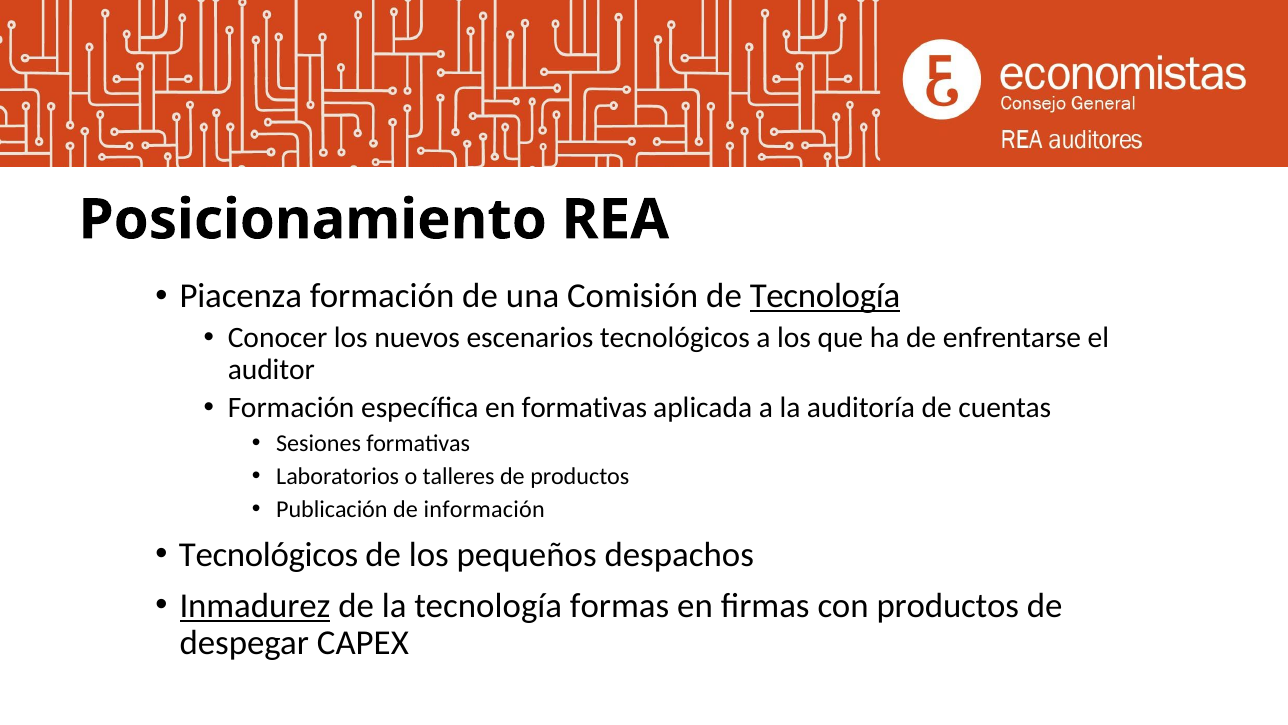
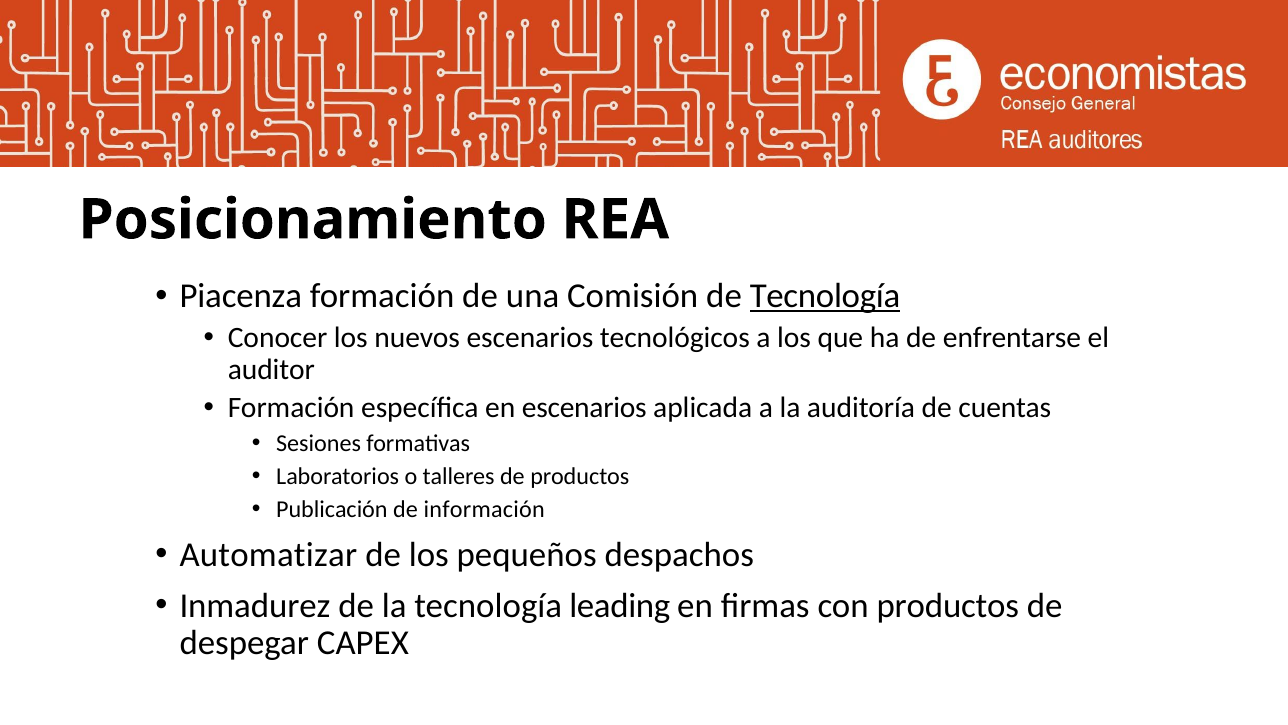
en formativas: formativas -> escenarios (584, 408)
Tecnológicos: Tecnológicos -> Automatizar (268, 554)
Inmadurez underline: present -> none (255, 605)
formas: formas -> leading (620, 605)
